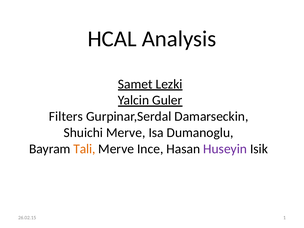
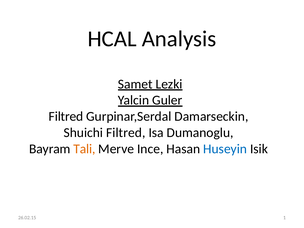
Filters: Filters -> Filtred (66, 116)
Shuichi Merve: Merve -> Filtred (126, 133)
Huseyin colour: purple -> blue (225, 149)
